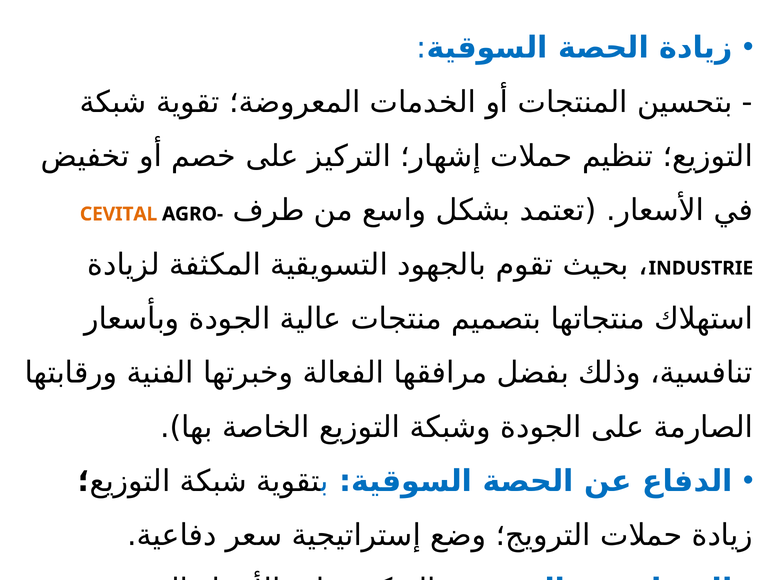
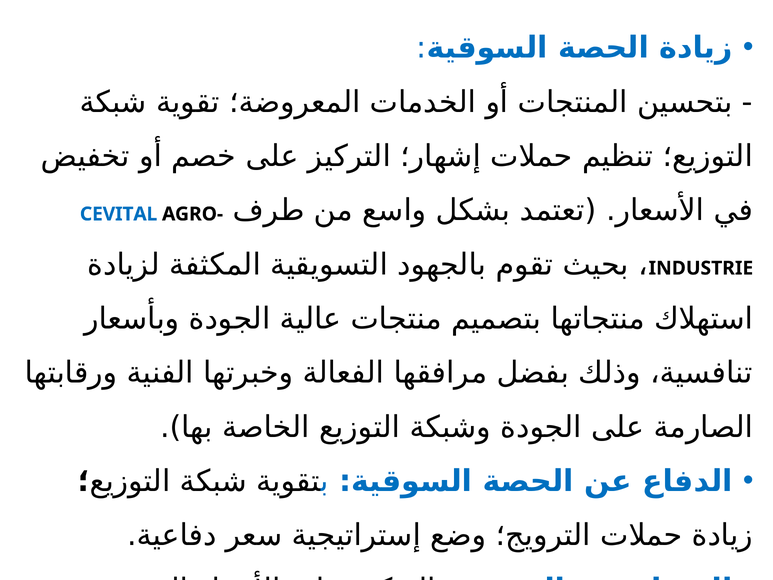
CEVITAL colour: orange -> blue (119, 214)
